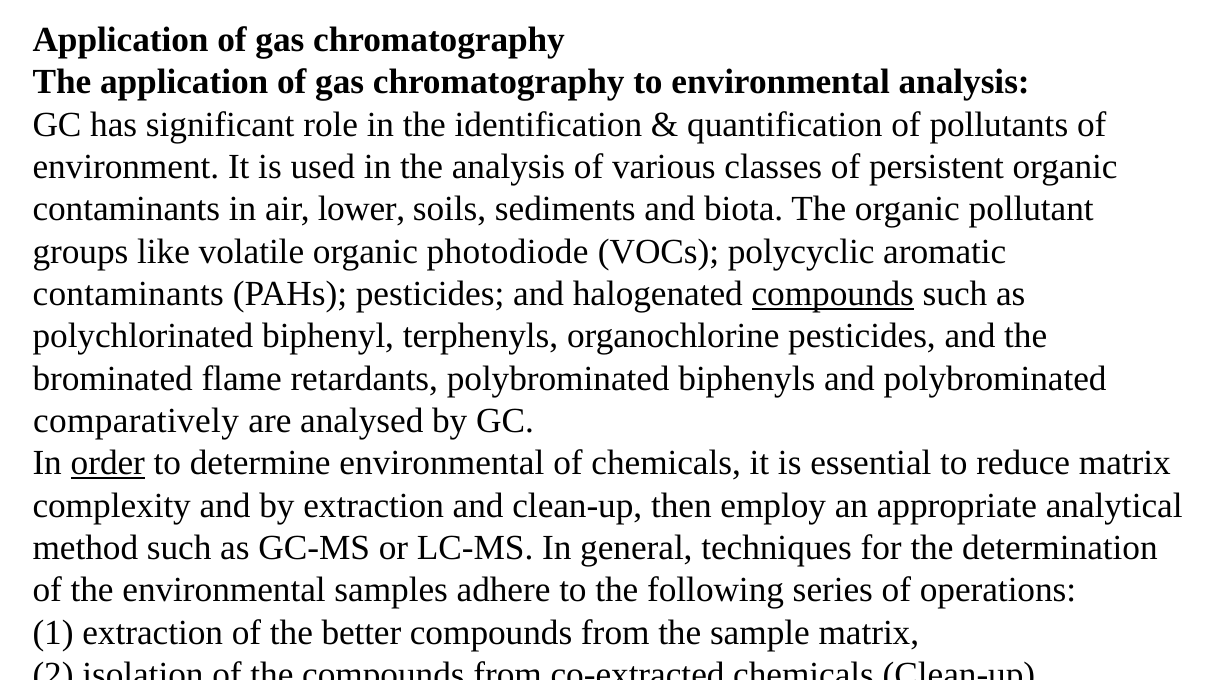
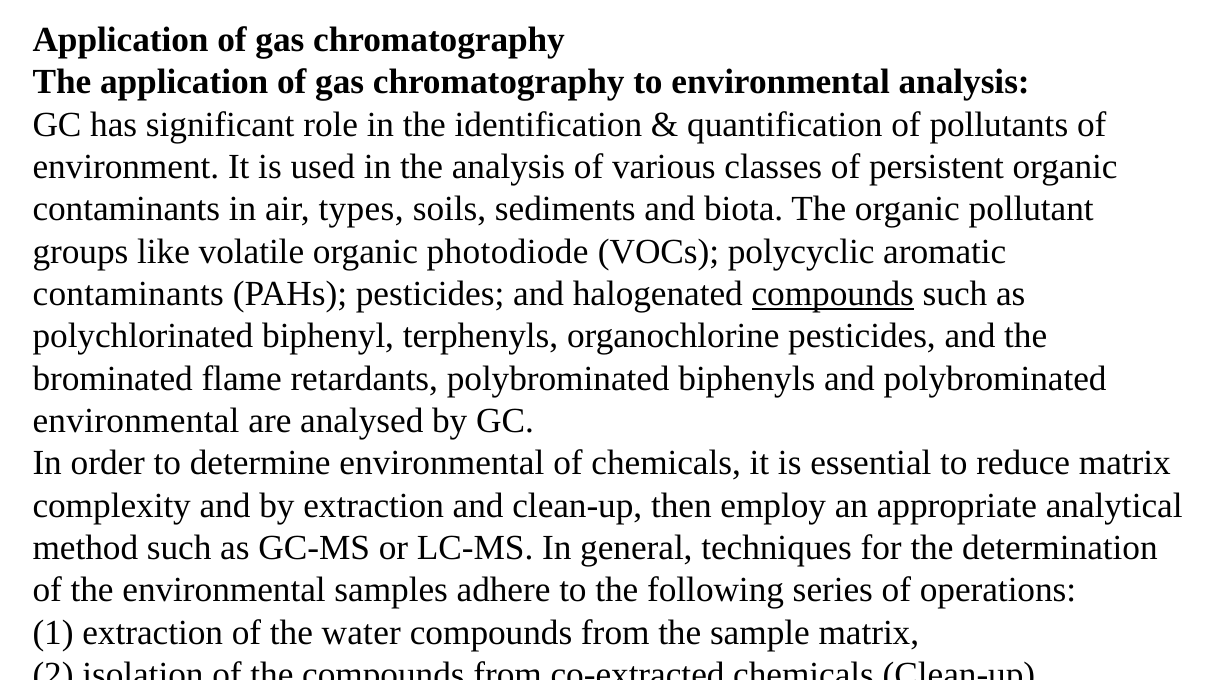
lower: lower -> types (361, 209)
comparatively: comparatively -> environmental (136, 421)
order underline: present -> none (108, 464)
better: better -> water (361, 633)
